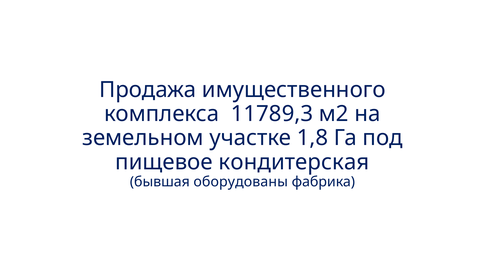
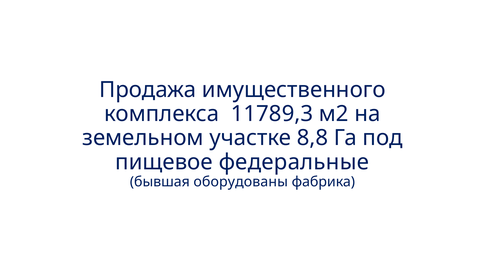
1,8: 1,8 -> 8,8 (313, 138)
кондитерская: кондитерская -> федеральные (294, 162)
